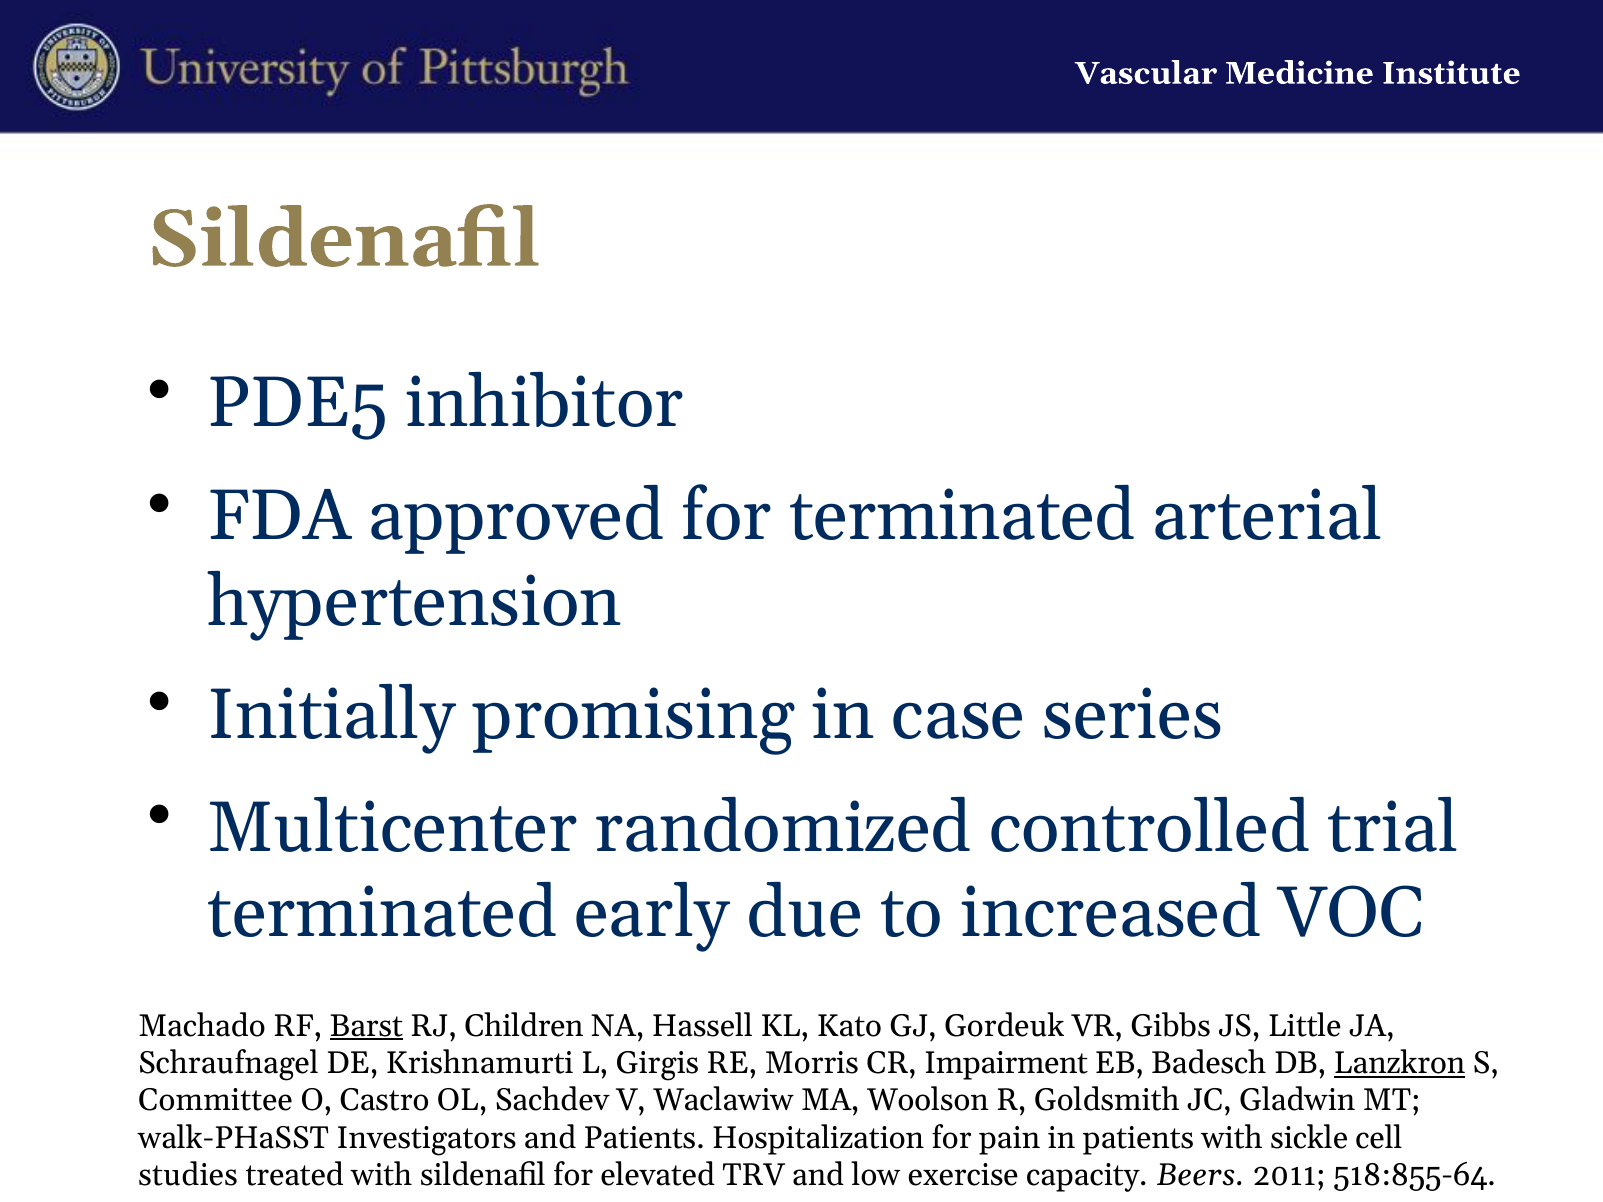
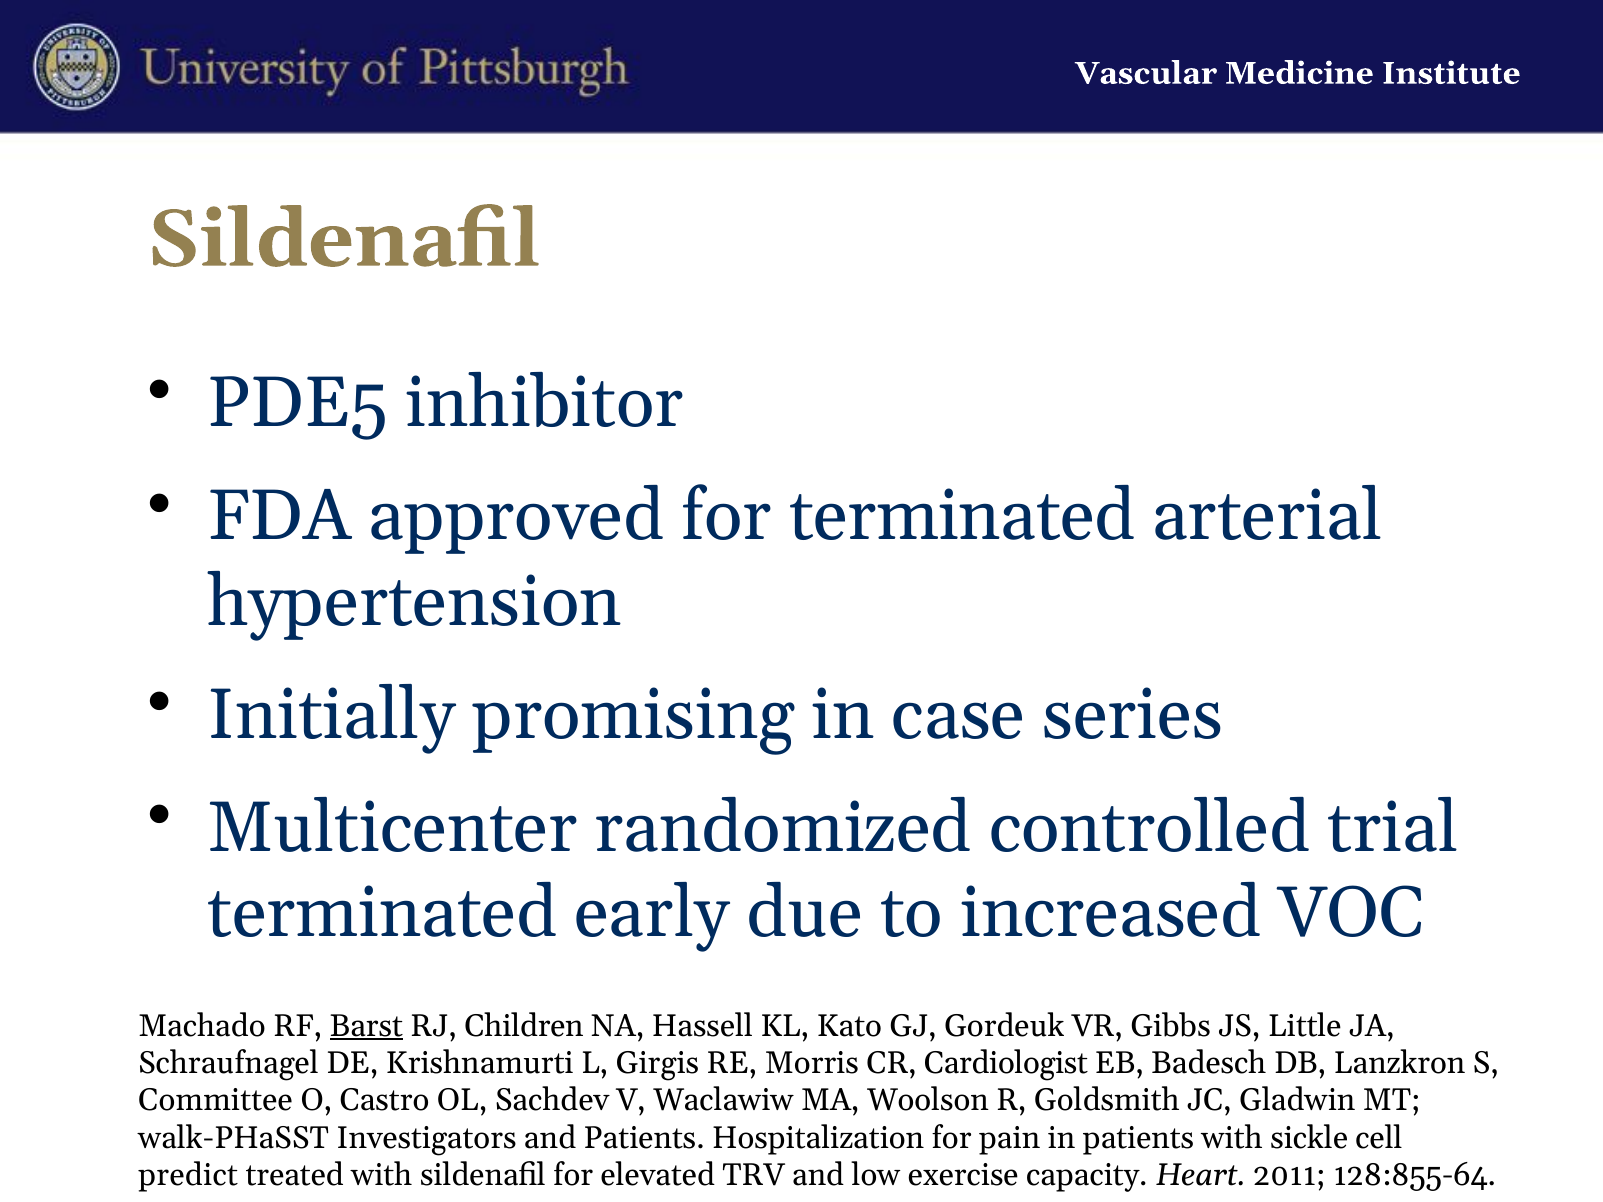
Impairment: Impairment -> Cardiologist (1006, 1063)
Lanzkron underline: present -> none (1400, 1063)
studies: studies -> predict (188, 1176)
Beers: Beers -> Heart (1201, 1176)
518:855-64: 518:855-64 -> 128:855-64 (1415, 1176)
